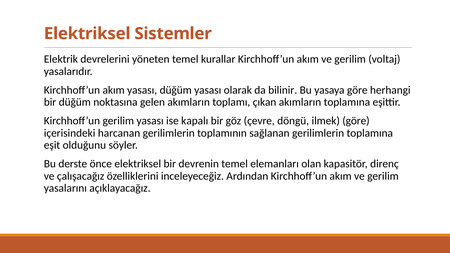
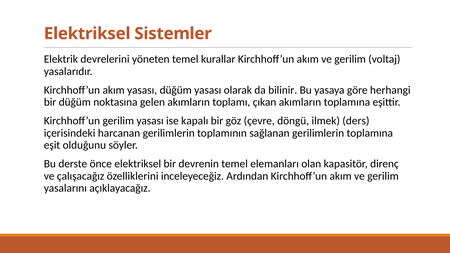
ilmek göre: göre -> ders (356, 121)
